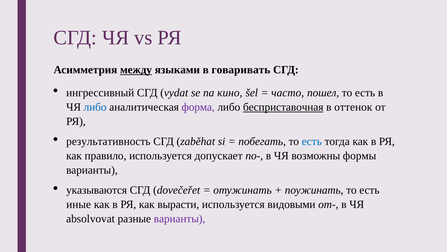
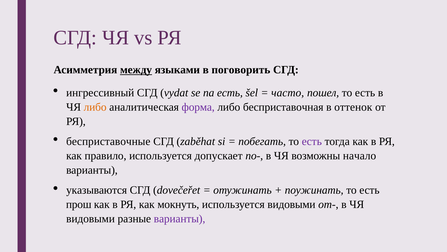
говаривать: говаривать -> поговорить (241, 70)
na кино: кино -> есть (230, 92)
либо colour: blue -> orange (95, 107)
бесприставочная underline: present -> none (283, 107)
результативность: результативность -> бесприставочные (108, 141)
есть colour: blue -> purple (312, 141)
формы: формы -> начало (360, 155)
иные: иные -> прош (79, 204)
вырасти: вырасти -> мокнуть (178, 204)
absolvovat: absolvovat -> видовыми (91, 218)
